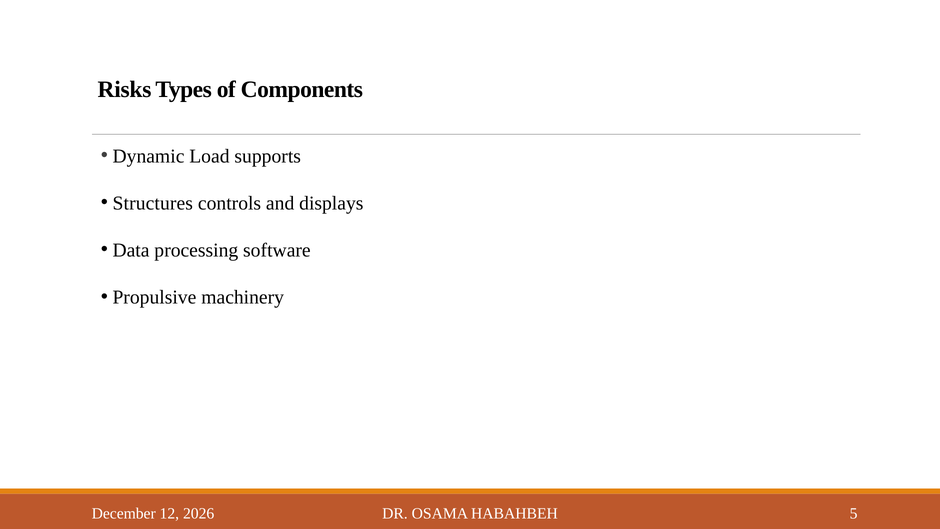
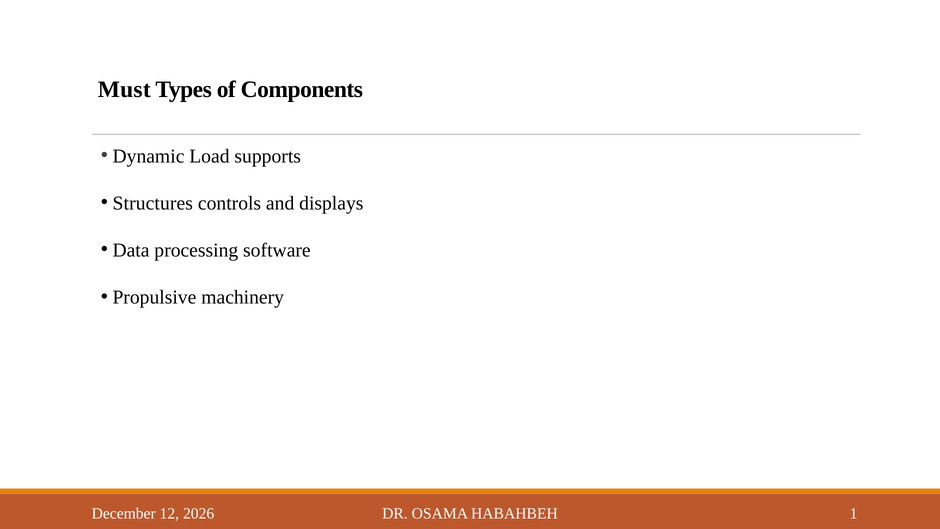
Risks: Risks -> Must (124, 90)
5: 5 -> 1 (854, 513)
